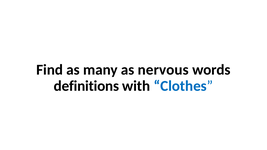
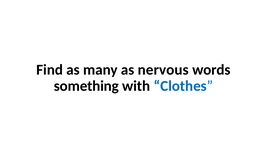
definitions: definitions -> something (86, 86)
